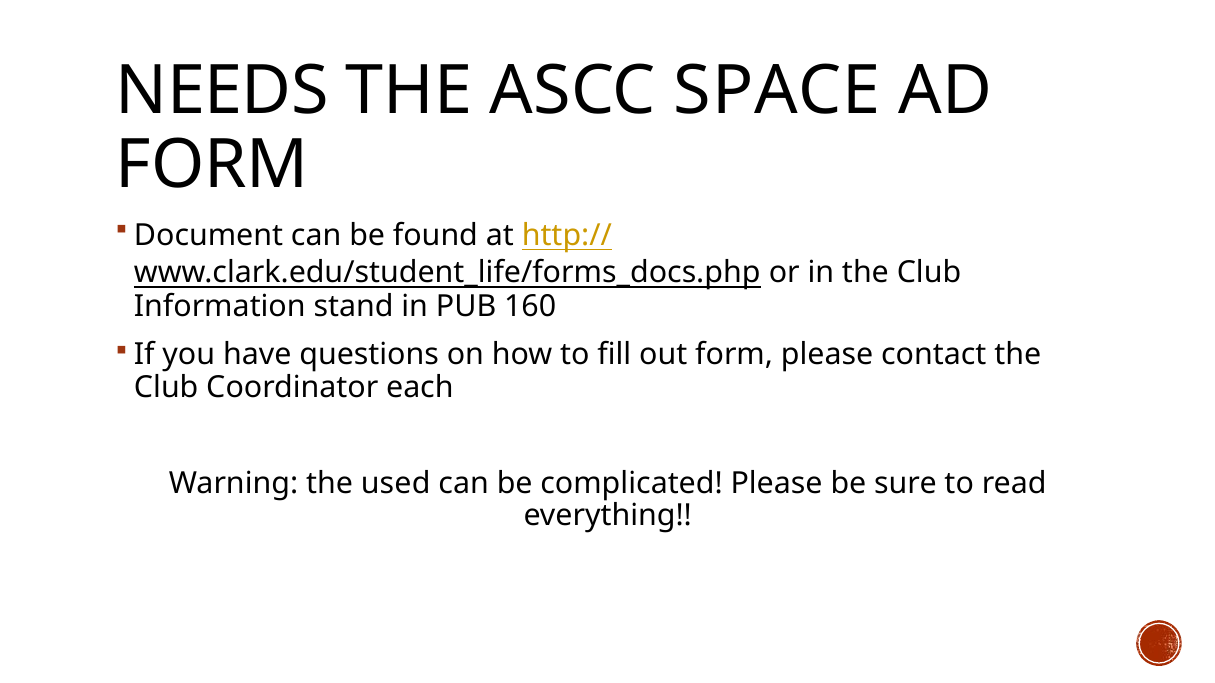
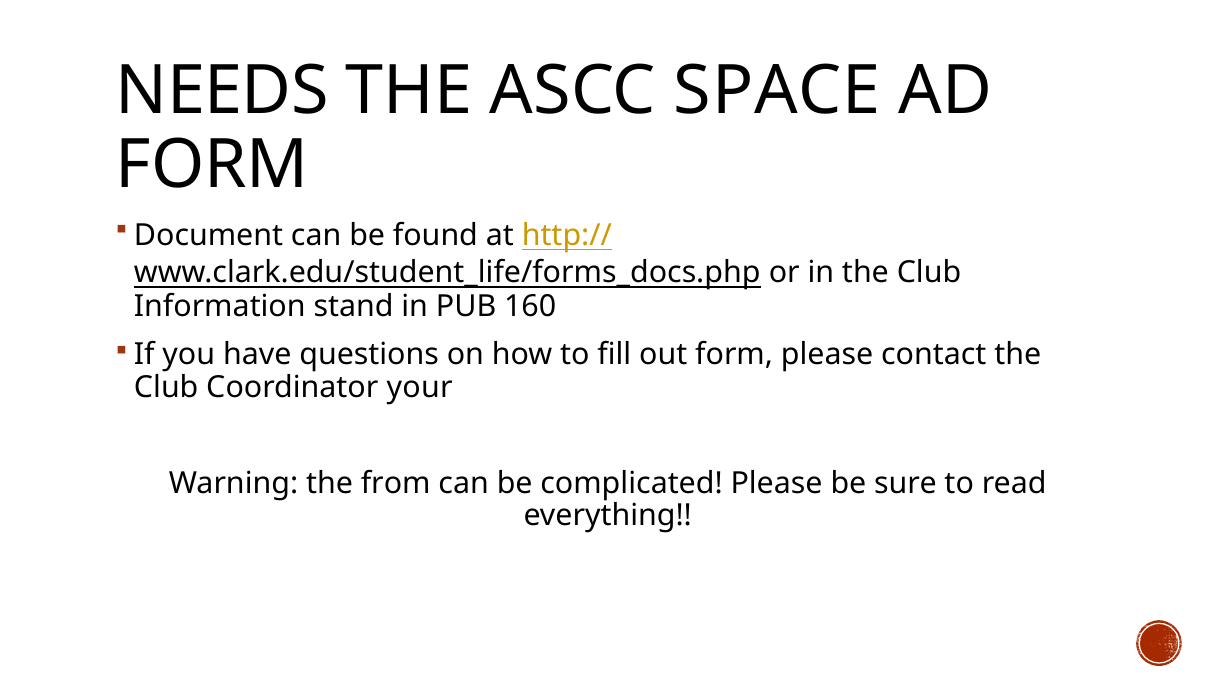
each: each -> your (420, 388)
used: used -> from (396, 484)
